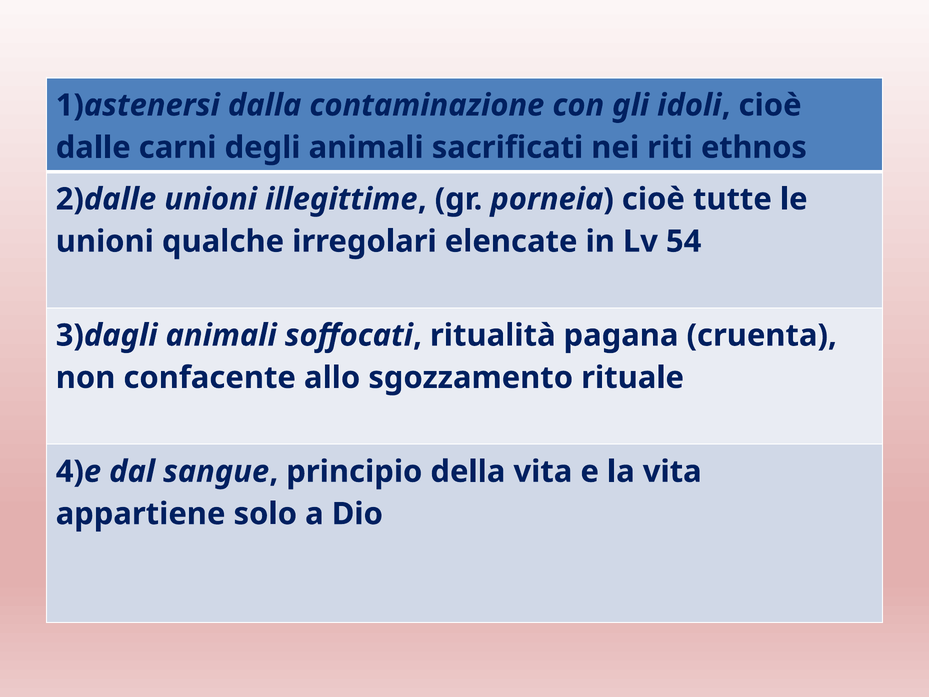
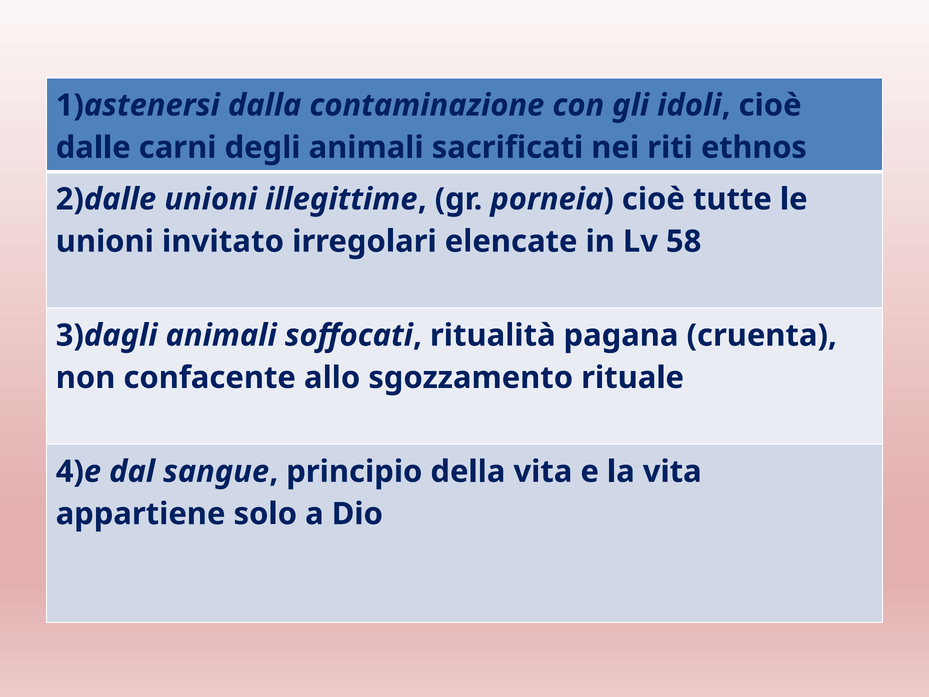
qualche: qualche -> invitato (223, 241)
54: 54 -> 58 (684, 241)
